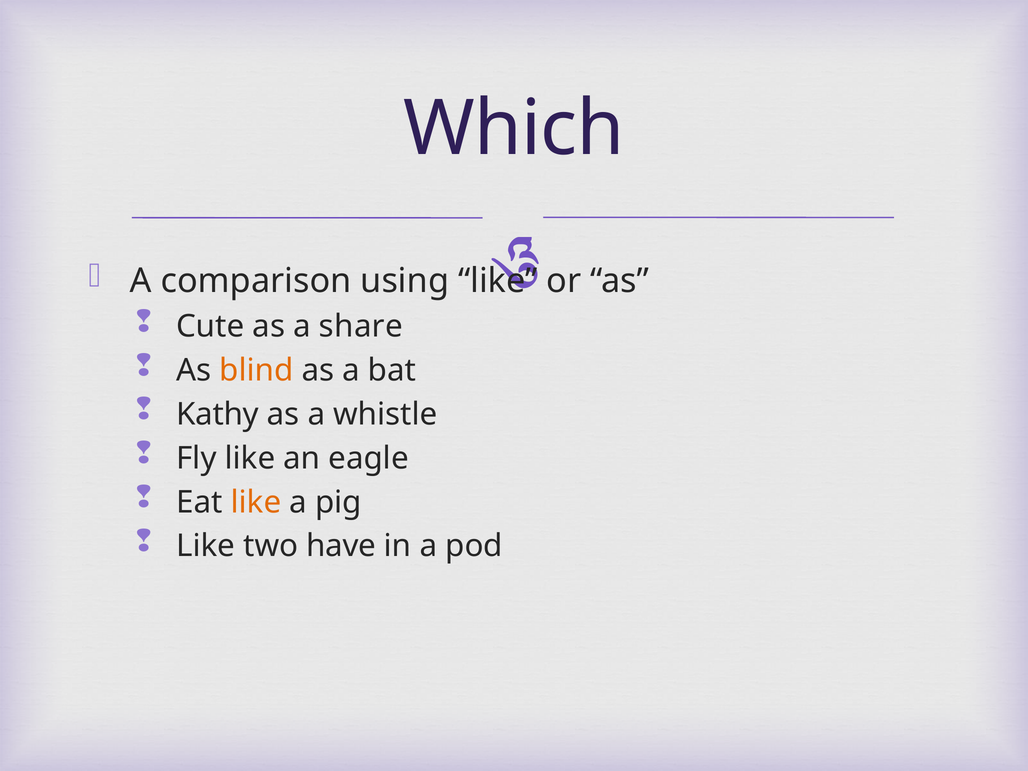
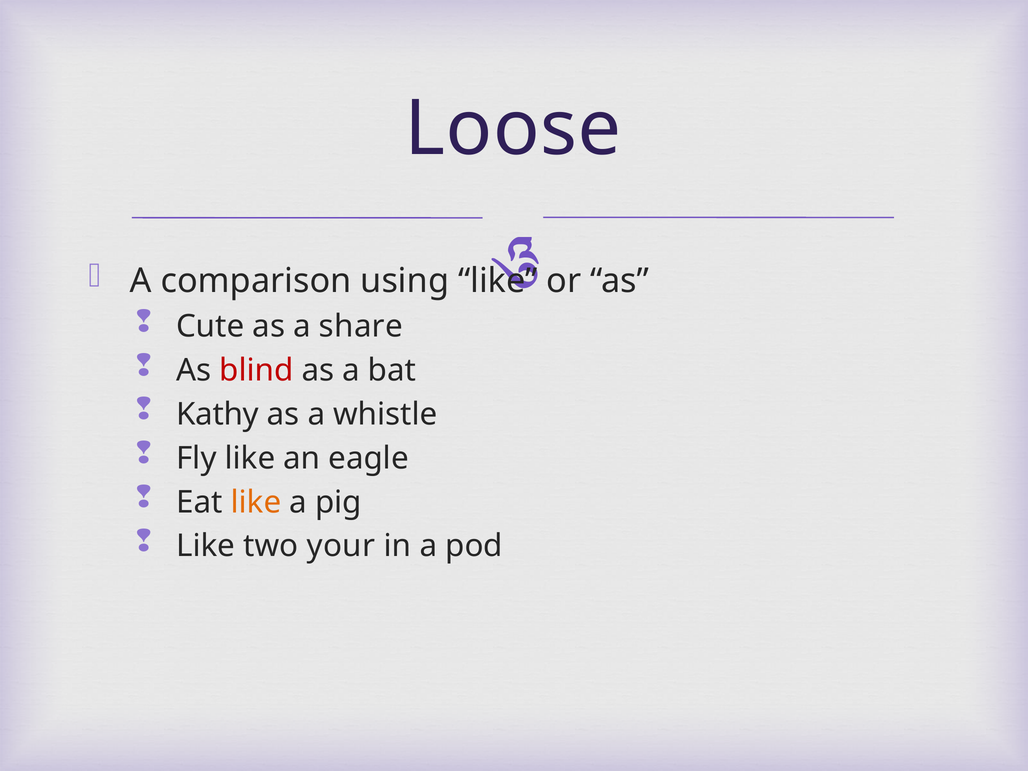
Which: Which -> Loose (513, 129)
blind colour: orange -> red (256, 370)
have: have -> your (341, 546)
